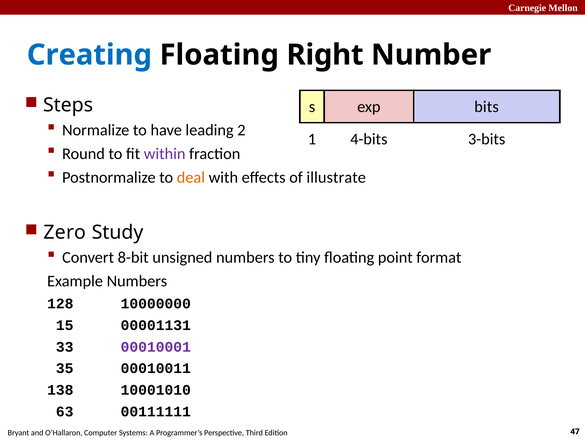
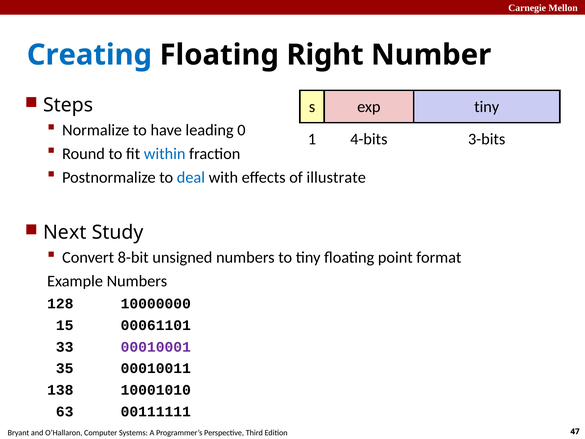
exp bits: bits -> tiny (487, 107)
2: 2 -> 0 (241, 130)
within colour: purple -> blue (165, 154)
deal colour: orange -> blue (191, 177)
Zero: Zero -> Next (65, 232)
00001131: 00001131 -> 00061101 (156, 325)
